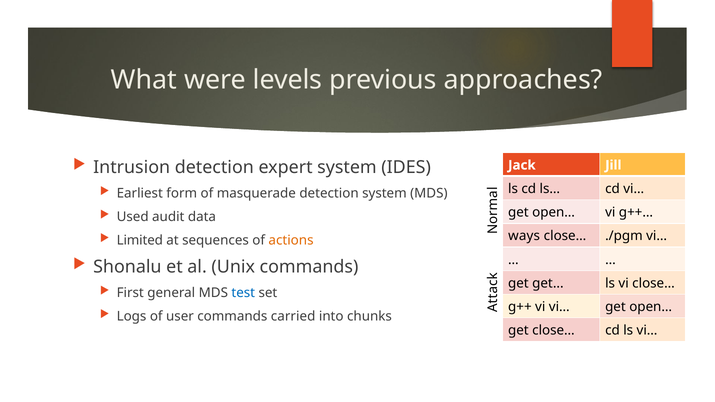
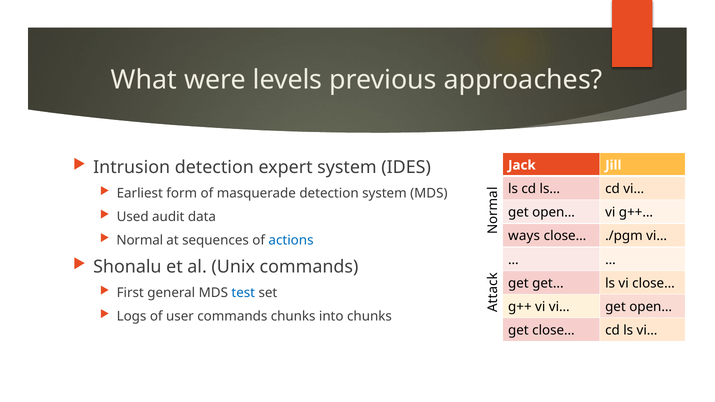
Limited: Limited -> Normal (140, 240)
actions colour: orange -> blue (291, 240)
commands carried: carried -> chunks (293, 316)
